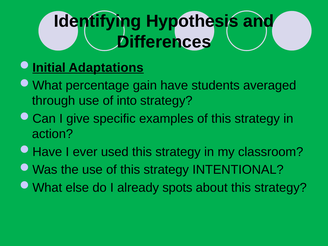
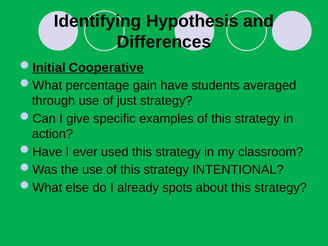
Adaptations: Adaptations -> Cooperative (106, 68)
into: into -> just (127, 101)
